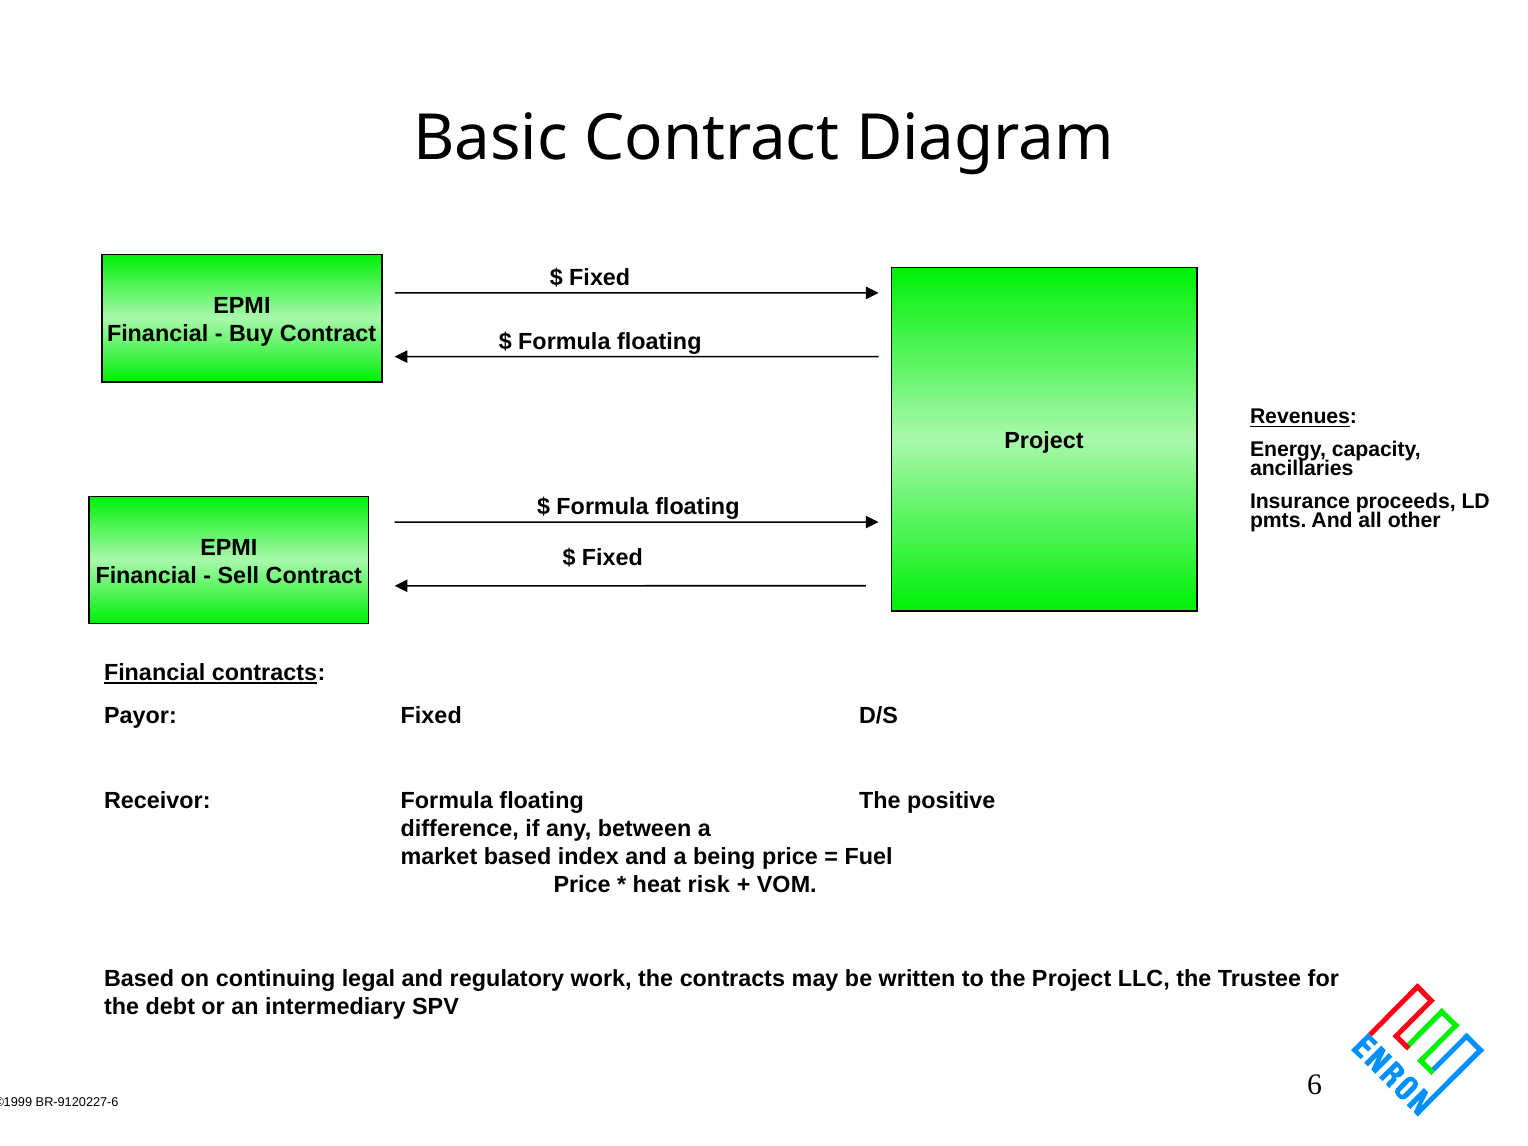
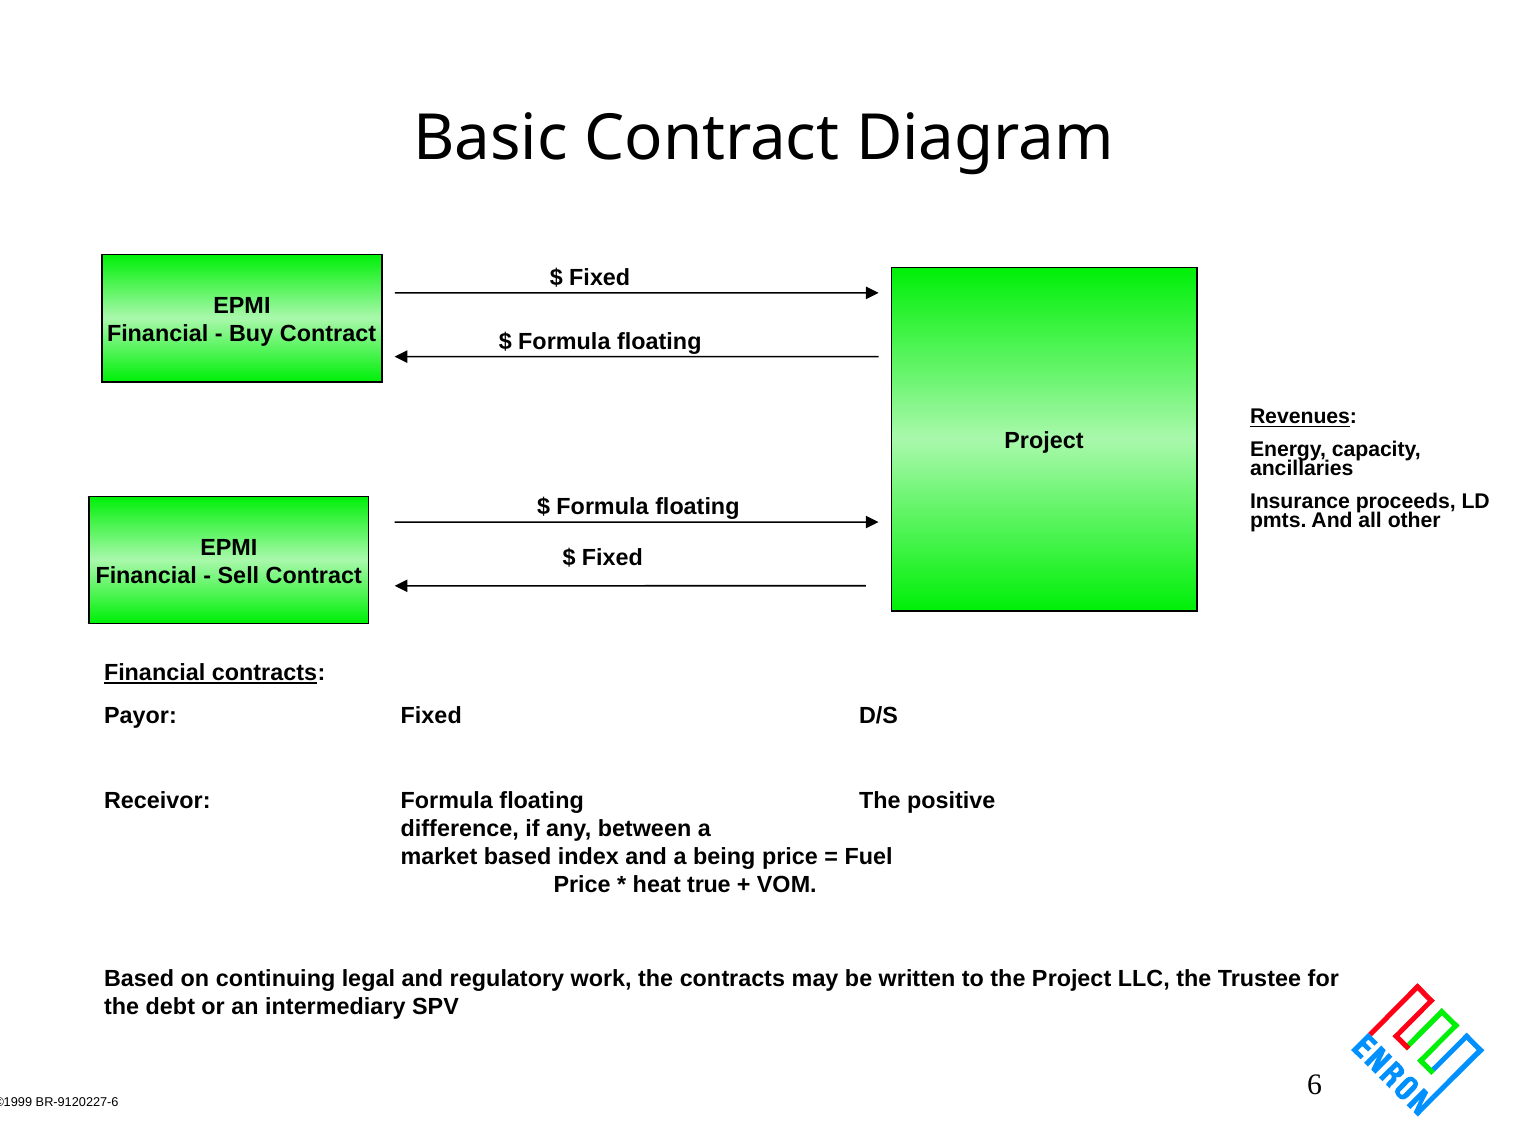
risk: risk -> true (709, 885)
